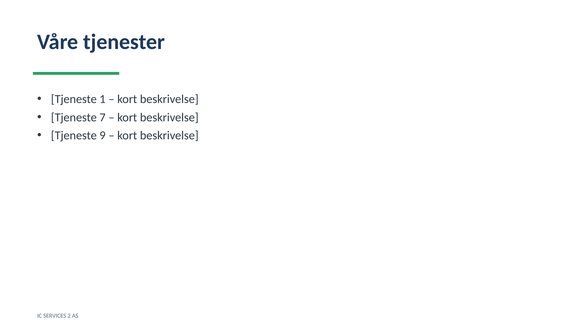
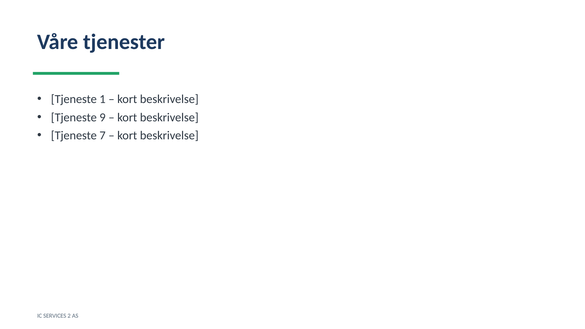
7: 7 -> 9 (103, 117)
9: 9 -> 7 (103, 136)
